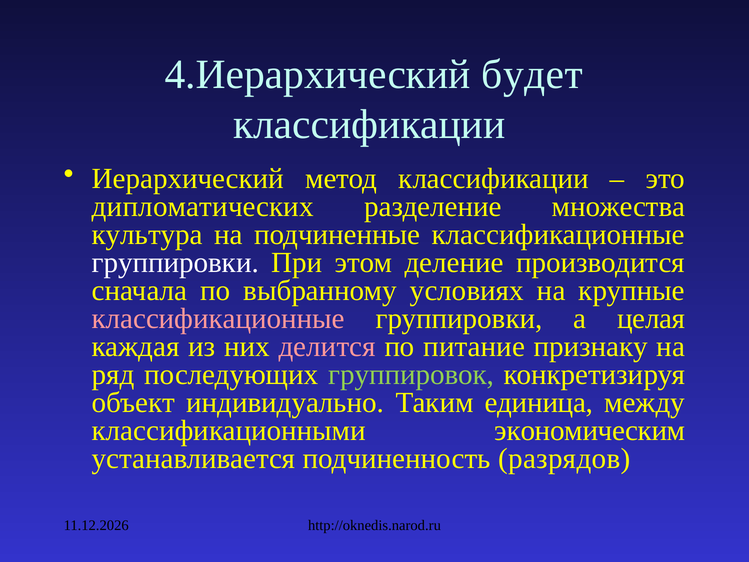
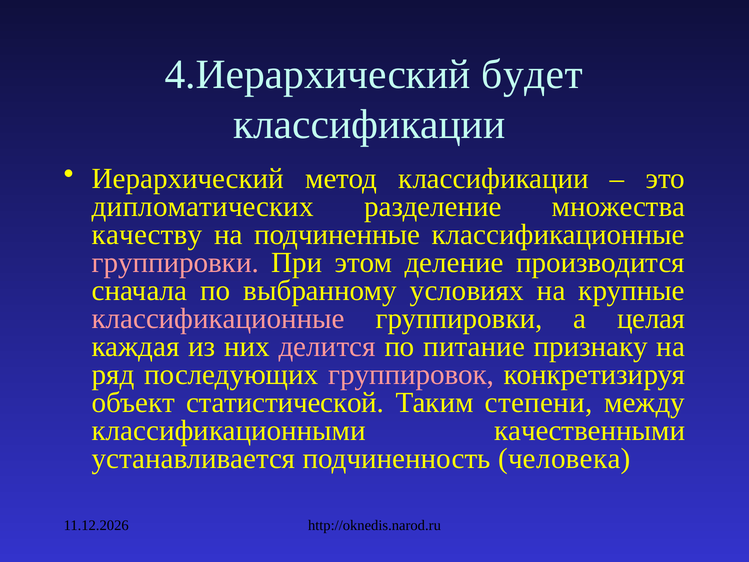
культура: культура -> качеству (147, 235)
группировки colour: white -> pink (175, 263)
группировок colour: light green -> pink (411, 375)
индивидуально: индивидуально -> статистической (285, 403)
единица: единица -> степени (539, 403)
экономическим: экономическим -> качественными (590, 431)
разрядов: разрядов -> человека (564, 459)
